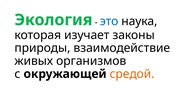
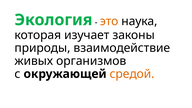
это colour: blue -> orange (109, 21)
